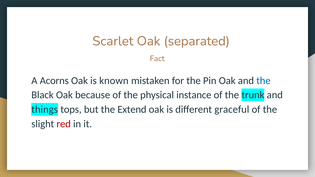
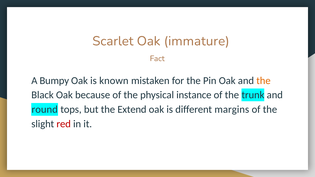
separated: separated -> immature (197, 41)
Acorns: Acorns -> Bumpy (54, 81)
the colour: blue -> orange (263, 81)
things: things -> round (45, 110)
graceful: graceful -> margins (232, 110)
